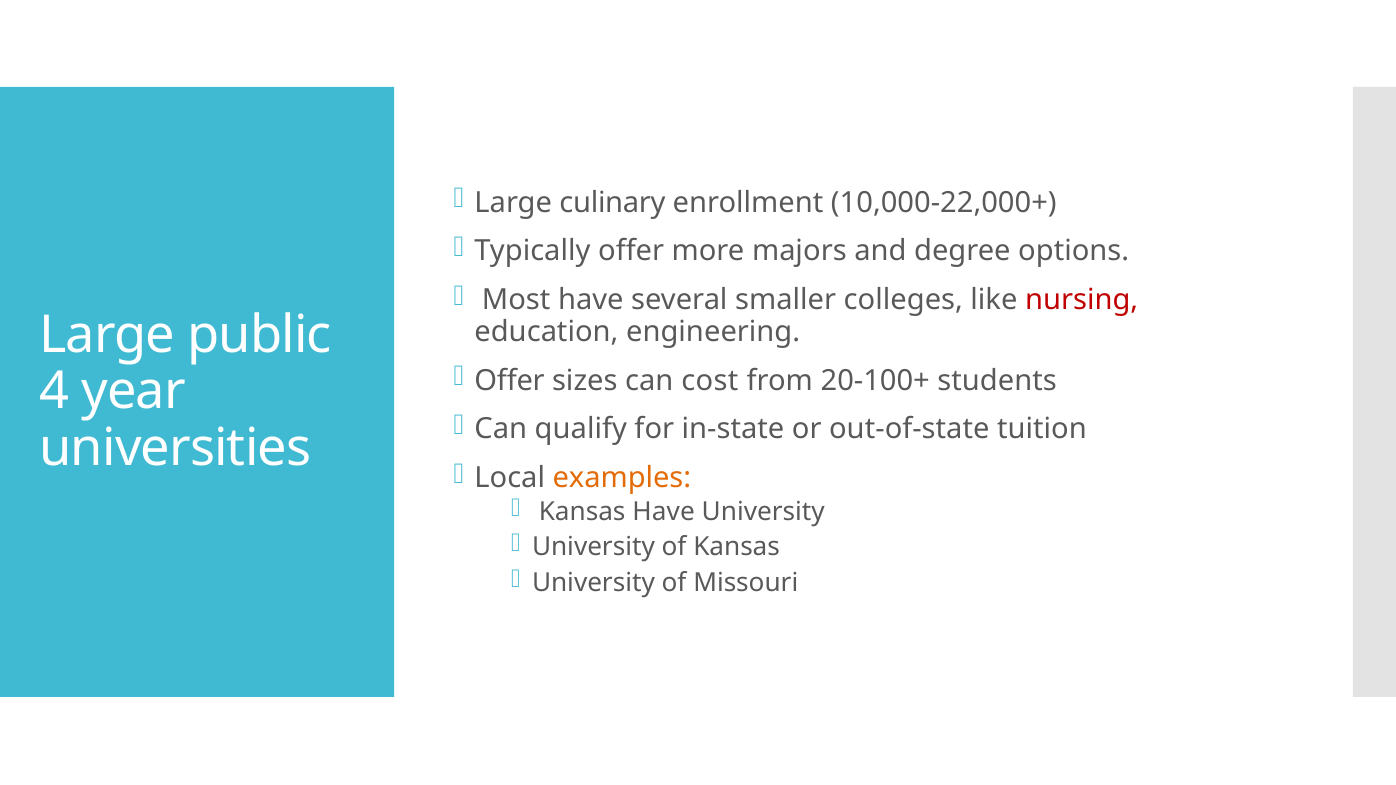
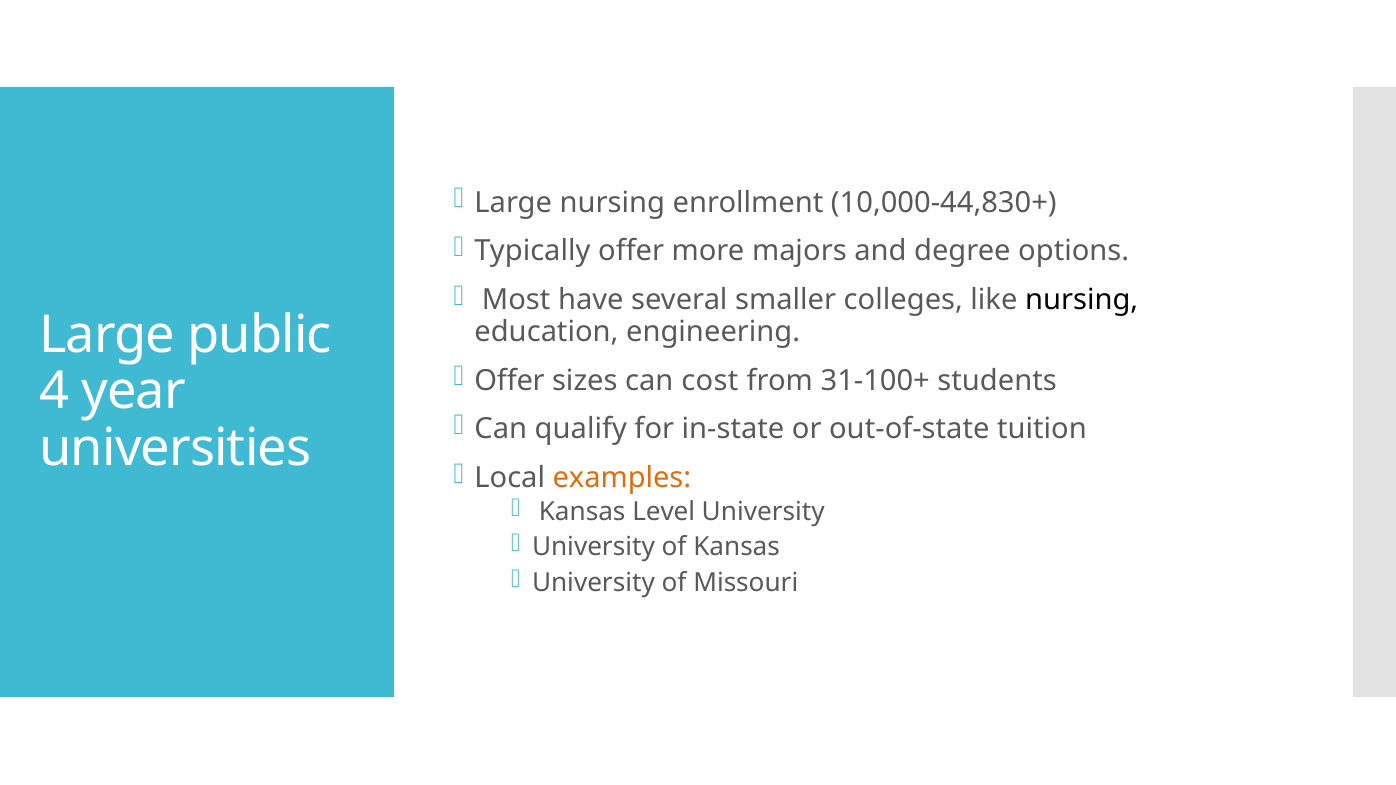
Large culinary: culinary -> nursing (612, 203)
10,000-22,000+: 10,000-22,000+ -> 10,000-44,830+ (944, 203)
nursing colour: red -> black (1082, 300)
20-100+: 20-100+ -> 31-100+ (875, 381)
Kansas Have: Have -> Level (664, 512)
